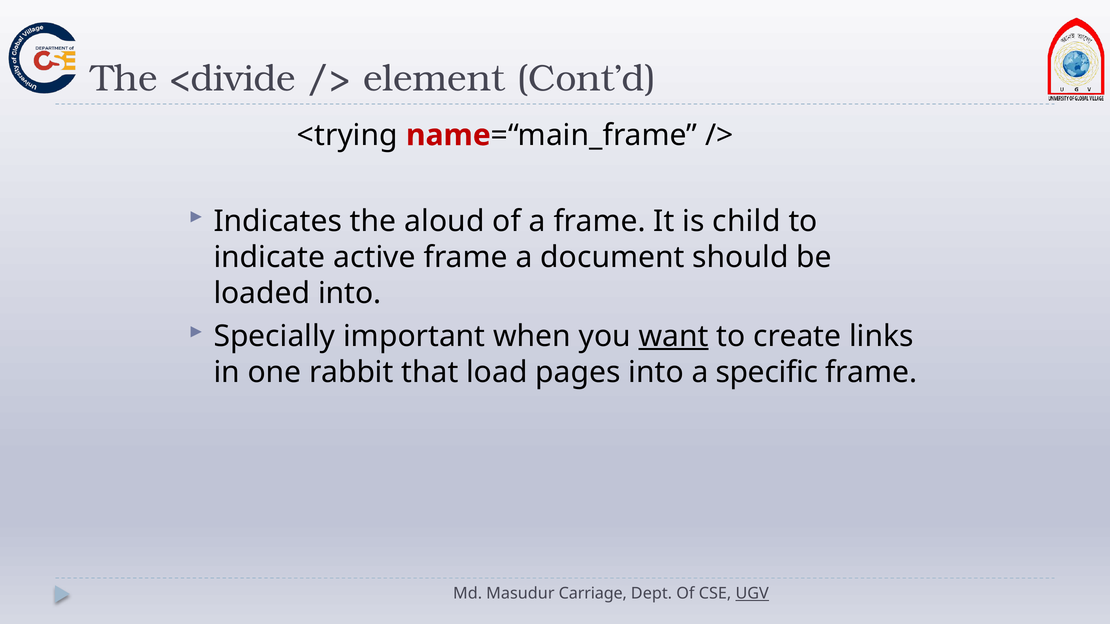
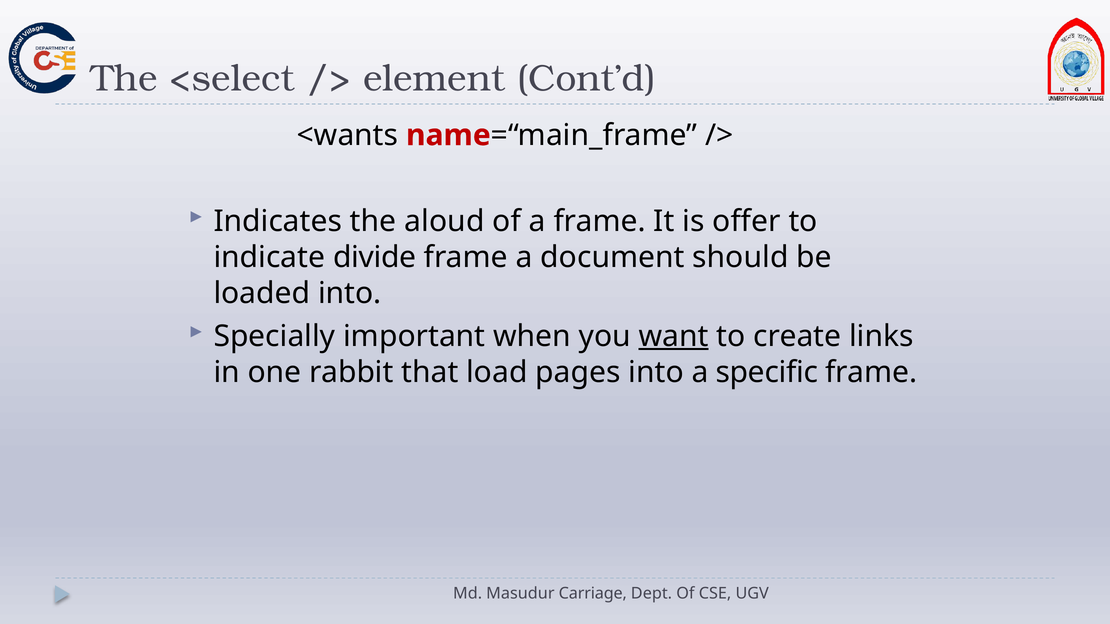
<divide: <divide -> <select (232, 79)
<trying: <trying -> <wants (347, 135)
child: child -> offer (747, 221)
active: active -> divide (375, 257)
UGV underline: present -> none (752, 594)
